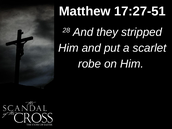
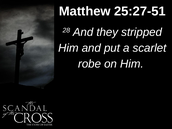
17:27-51: 17:27-51 -> 25:27-51 (140, 11)
